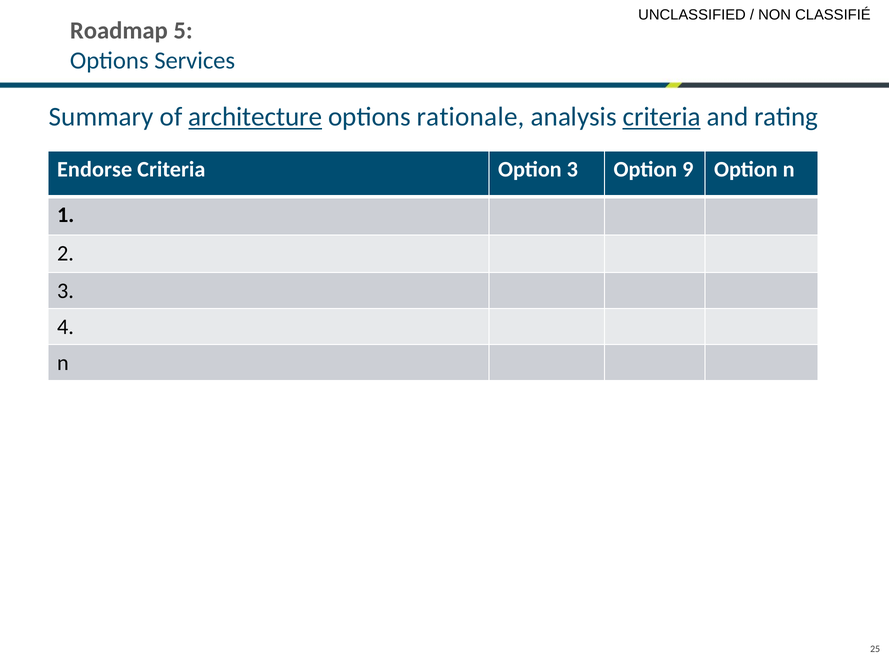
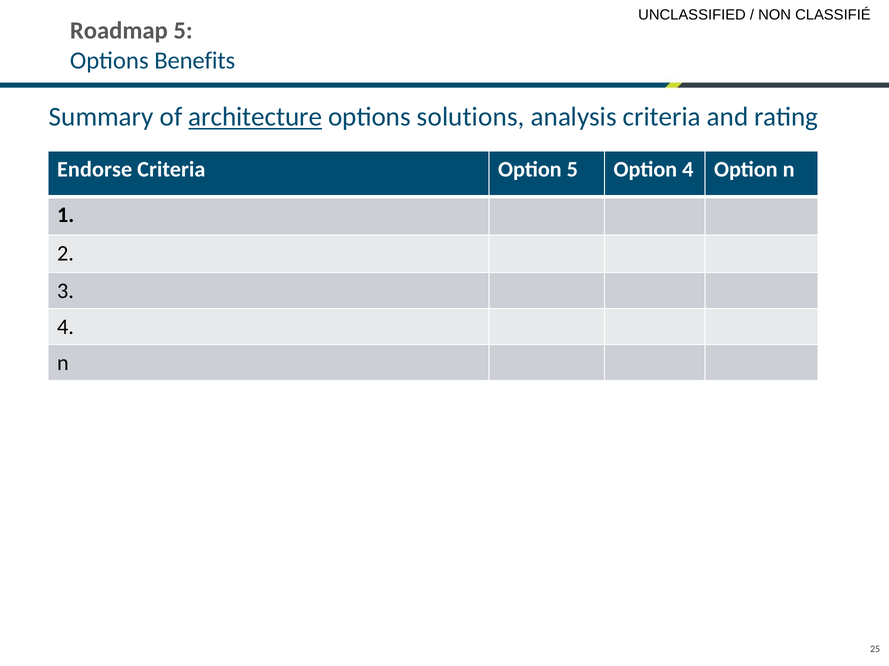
Services: Services -> Benefits (195, 60)
rationale: rationale -> solutions (471, 117)
criteria underline: present -> none (662, 117)
Option 3: 3 -> 5 (572, 170)
Option 9: 9 -> 4 (688, 170)
